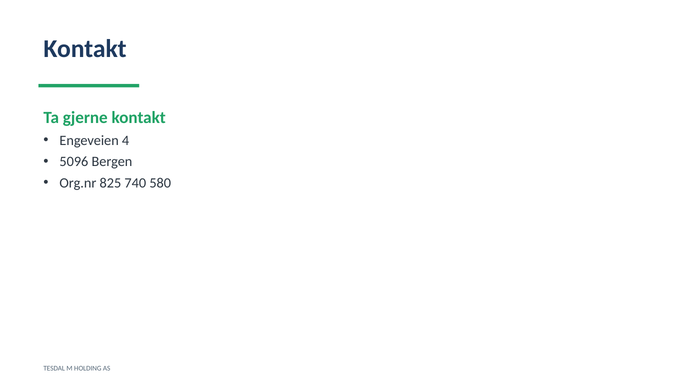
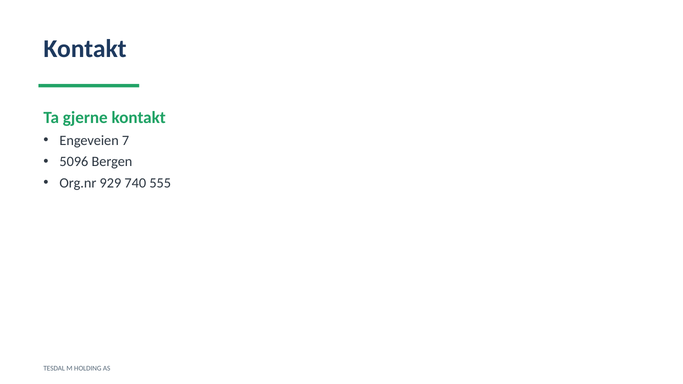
4: 4 -> 7 (126, 140)
825: 825 -> 929 (110, 183)
580: 580 -> 555 (160, 183)
